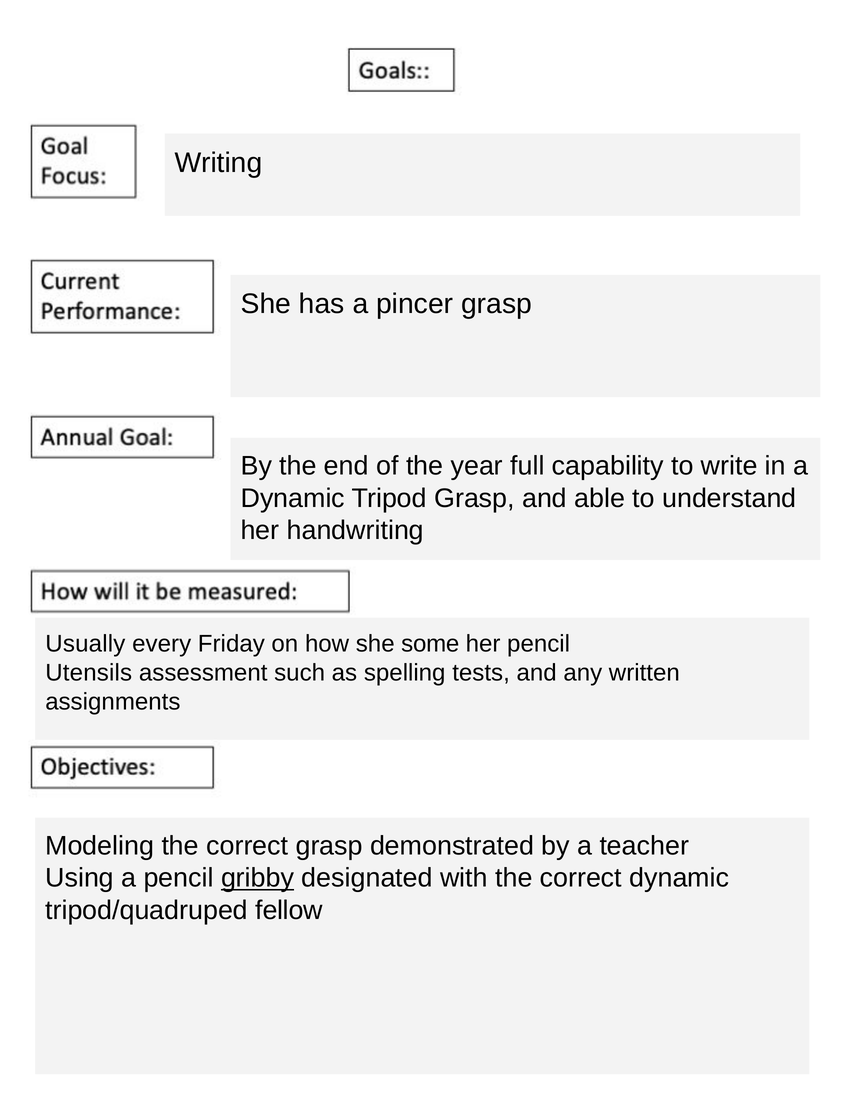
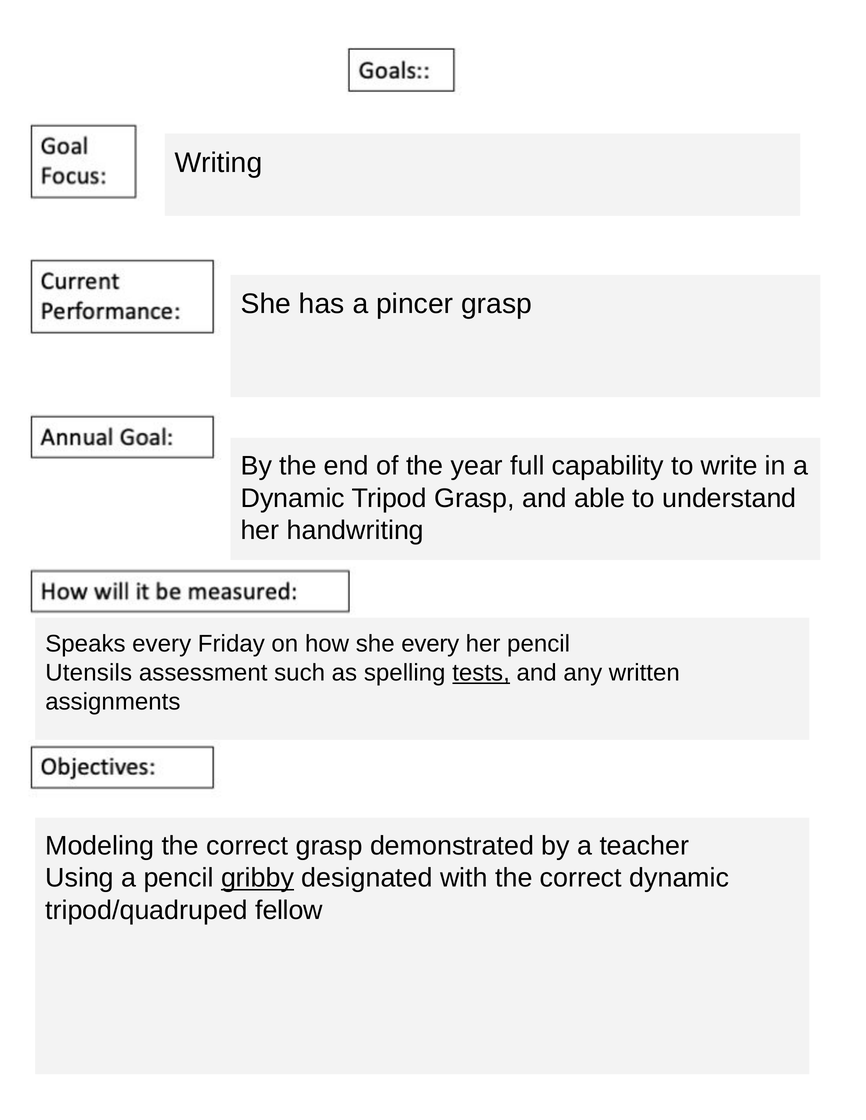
Usually: Usually -> Speaks (85, 644)
she some: some -> every (430, 644)
tests underline: none -> present (481, 673)
